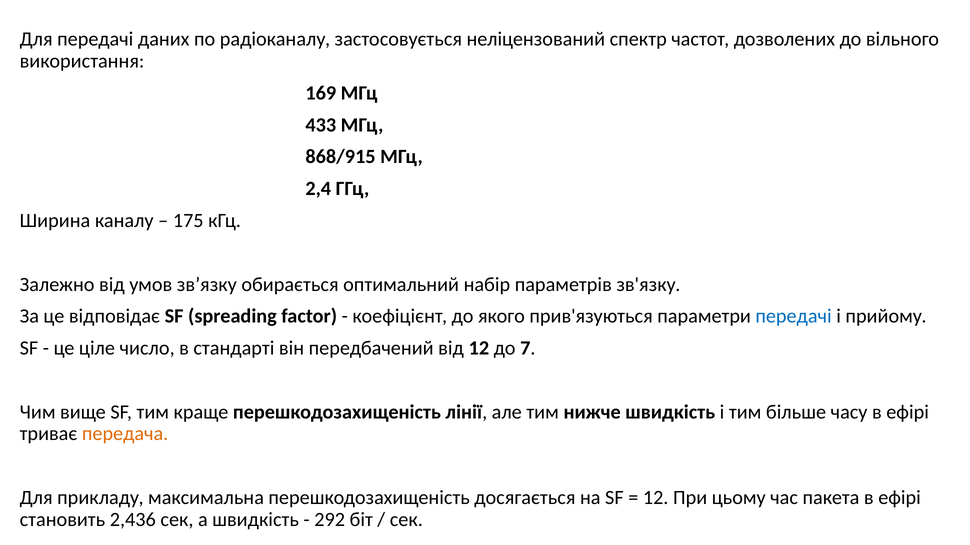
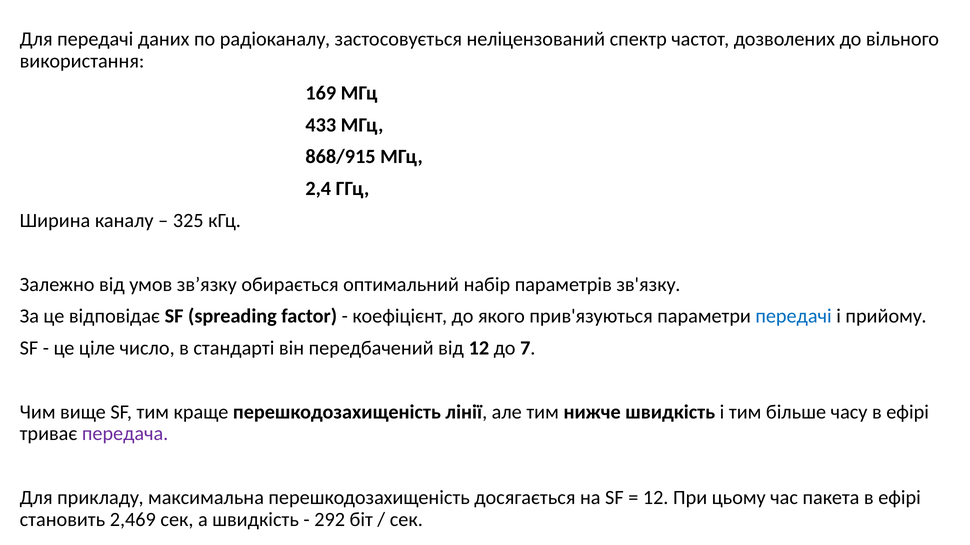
175: 175 -> 325 (188, 221)
передача colour: orange -> purple (125, 434)
2,436: 2,436 -> 2,469 (133, 520)
